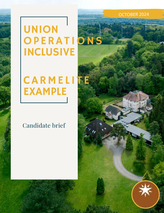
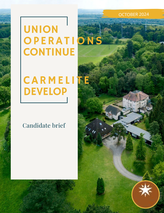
INCLUSIVE: INCLUSIVE -> CONTINUE (49, 52)
EXAMPLE: EXAMPLE -> DEVELOP (45, 91)
